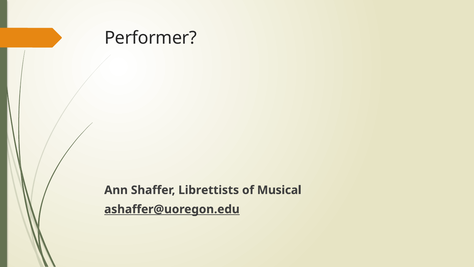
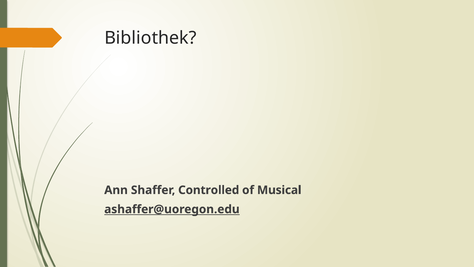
Performer: Performer -> Bibliothek (150, 38)
Librettists: Librettists -> Controlled (209, 190)
